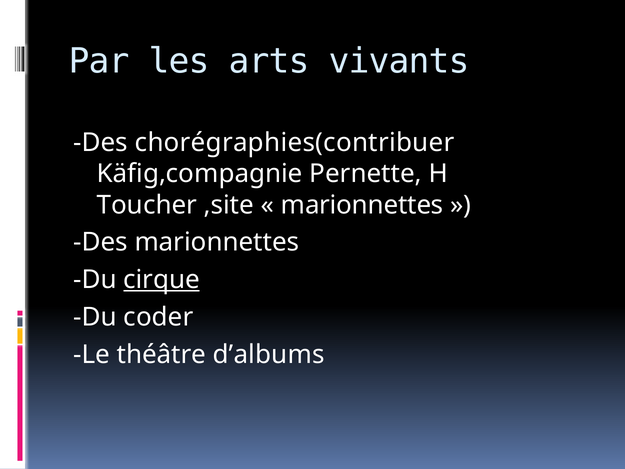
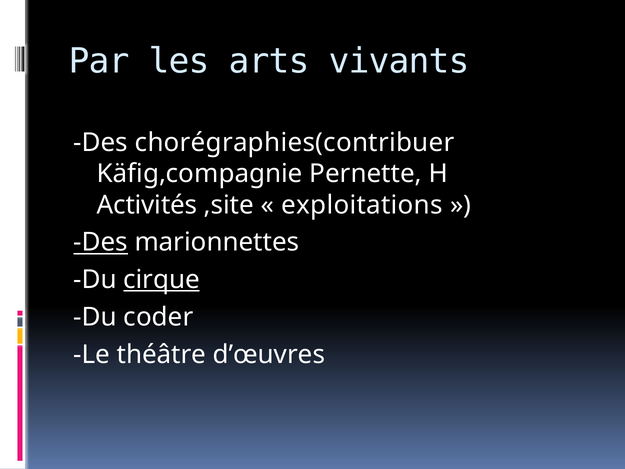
Toucher: Toucher -> Activités (147, 205)
marionnettes: marionnettes -> exploitations (362, 205)
Des underline: none -> present (101, 242)
d’albums: d’albums -> d’œuvres (269, 354)
